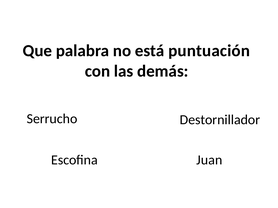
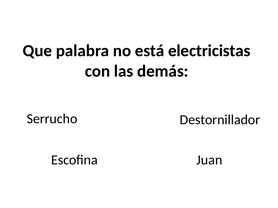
puntuación: puntuación -> electricistas (209, 51)
